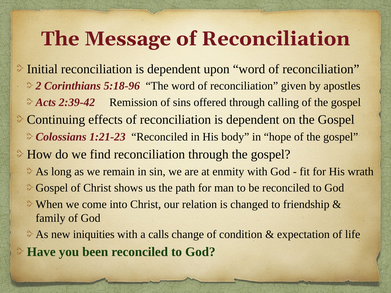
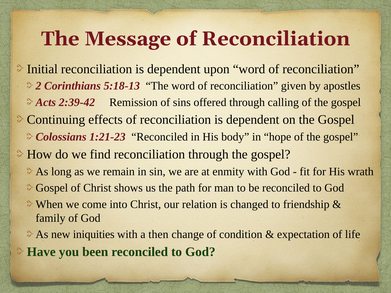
5:18-96: 5:18-96 -> 5:18-13 (122, 86)
calls: calls -> then (158, 235)
